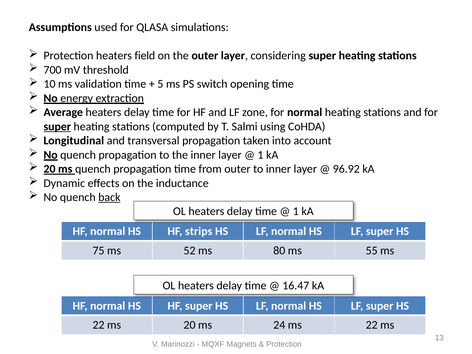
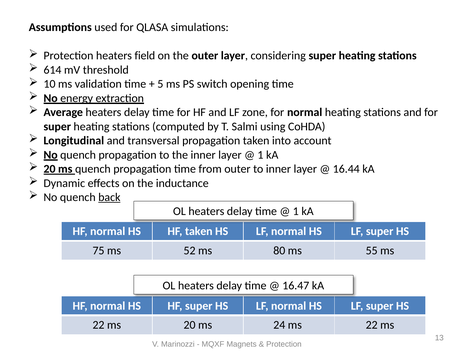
700: 700 -> 614 (52, 70)
super underline: present -> none (57, 127)
96.92: 96.92 -> 16.44 (346, 169)
HF strips: strips -> taken (199, 231)
